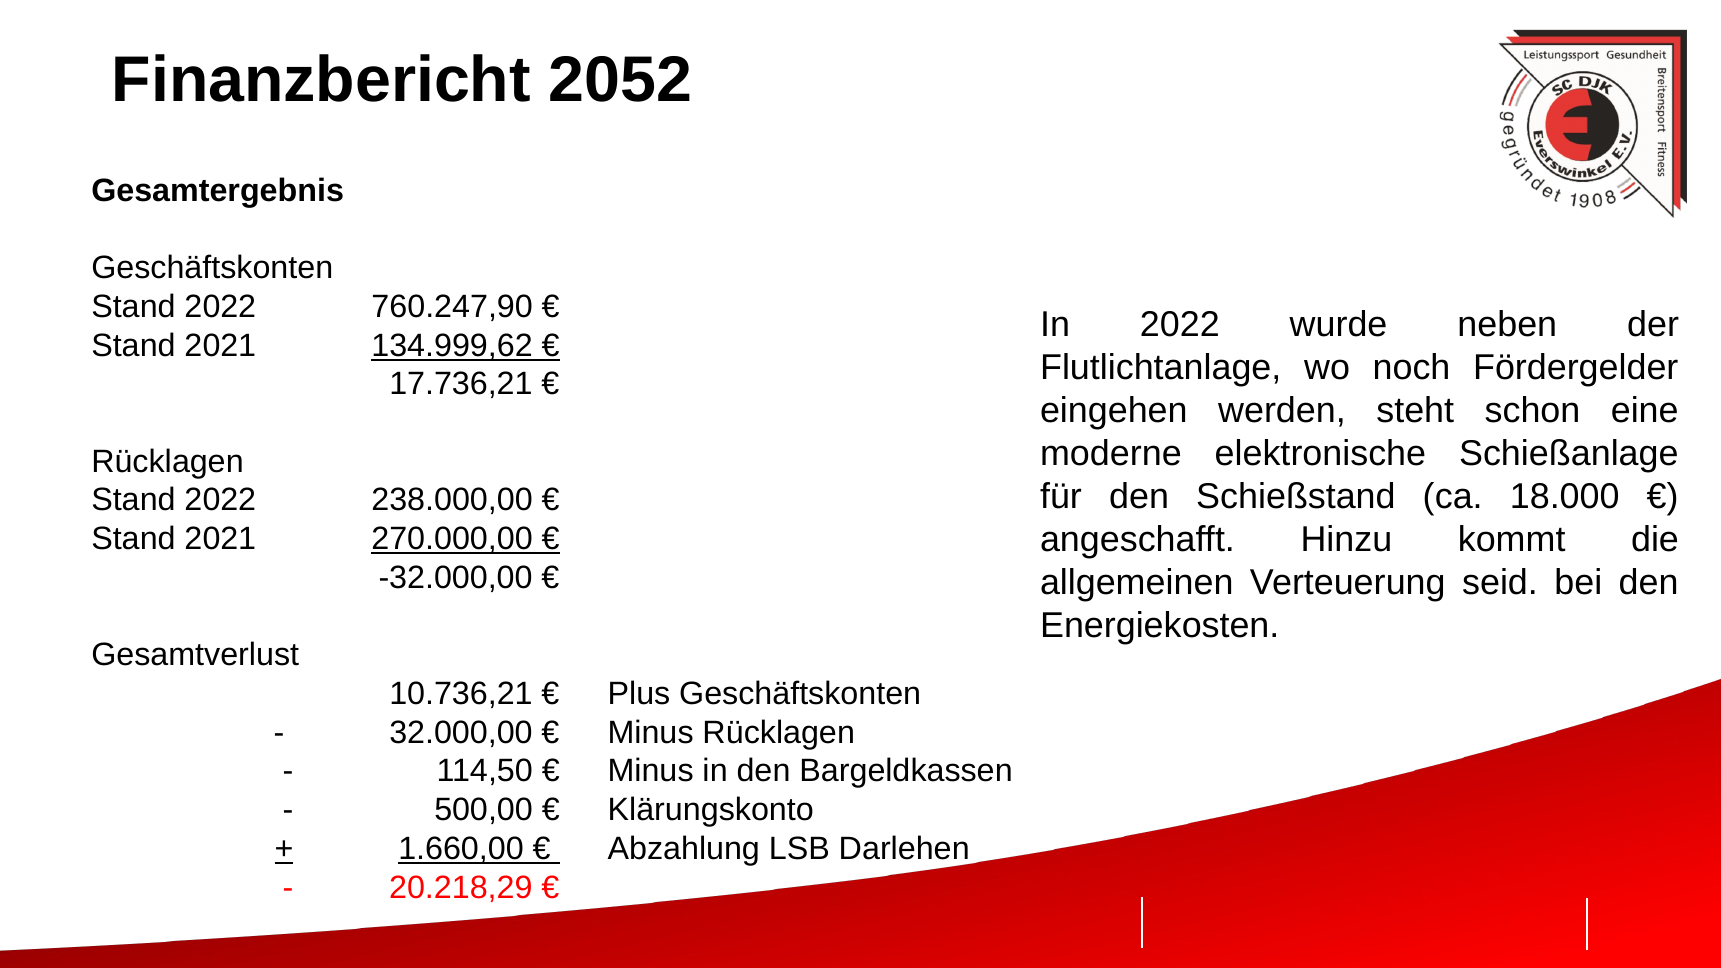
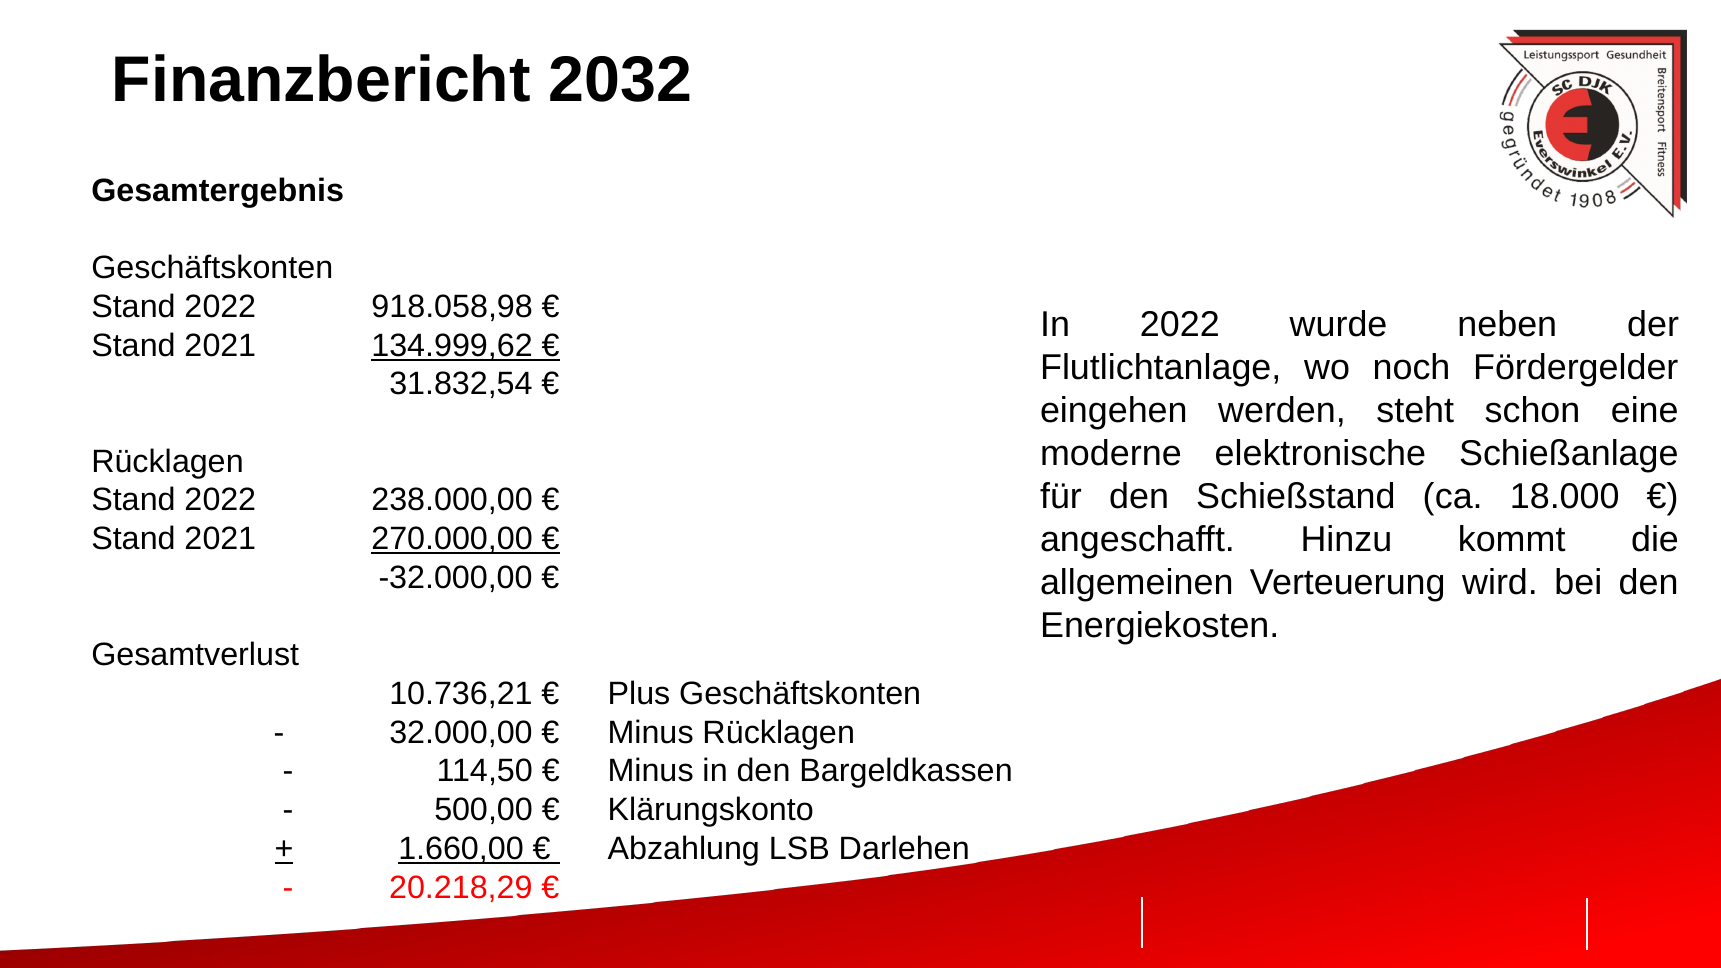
2052: 2052 -> 2032 (621, 81)
760.247,90: 760.247,90 -> 918.058,98 (452, 307)
17.736,21: 17.736,21 -> 31.832,54 (461, 384)
seid: seid -> wird (1500, 582)
